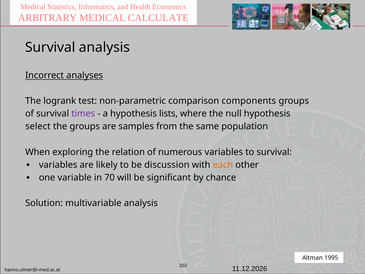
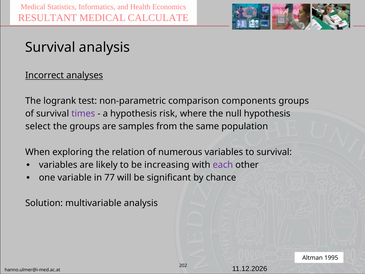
ARBITRARY: ARBITRARY -> RESULTANT (48, 18)
lists: lists -> risk (168, 114)
discussion: discussion -> increasing (167, 165)
each colour: orange -> purple (223, 165)
70: 70 -> 77 (110, 177)
